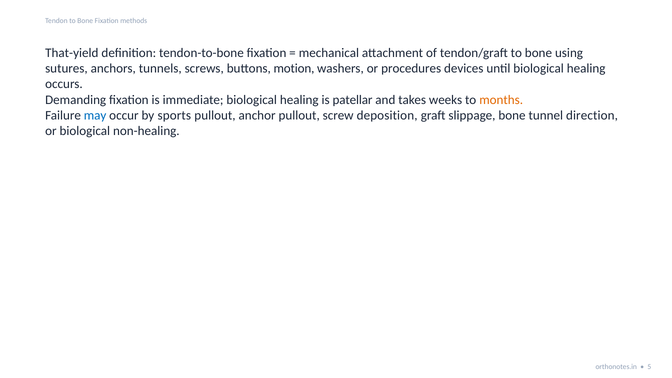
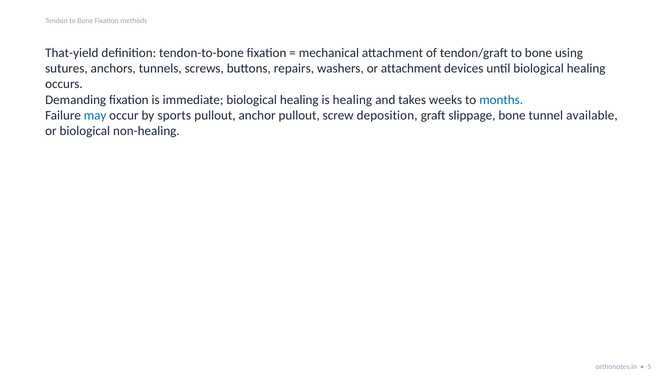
motion: motion -> repairs (294, 68)
or procedures: procedures -> attachment (411, 68)
is patellar: patellar -> healing (352, 100)
months colour: orange -> blue (501, 100)
direction: direction -> available (592, 115)
